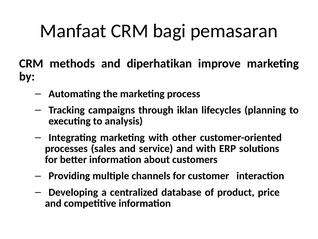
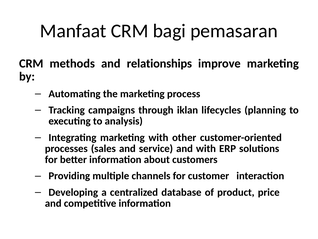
diperhatikan: diperhatikan -> relationships (159, 63)
